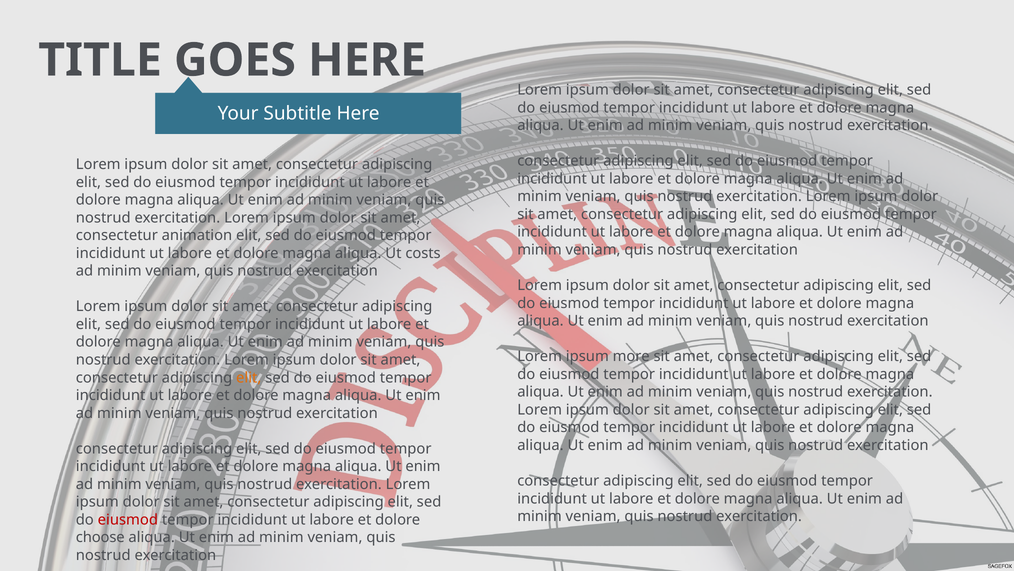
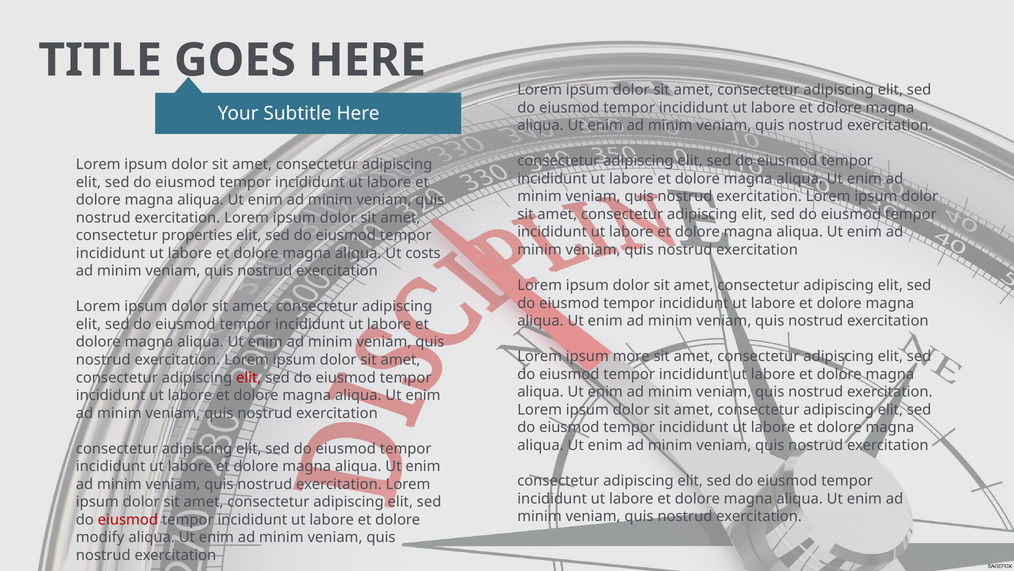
animation: animation -> properties (197, 235)
elit colour: orange -> red (249, 377)
choose: choose -> modify (100, 537)
